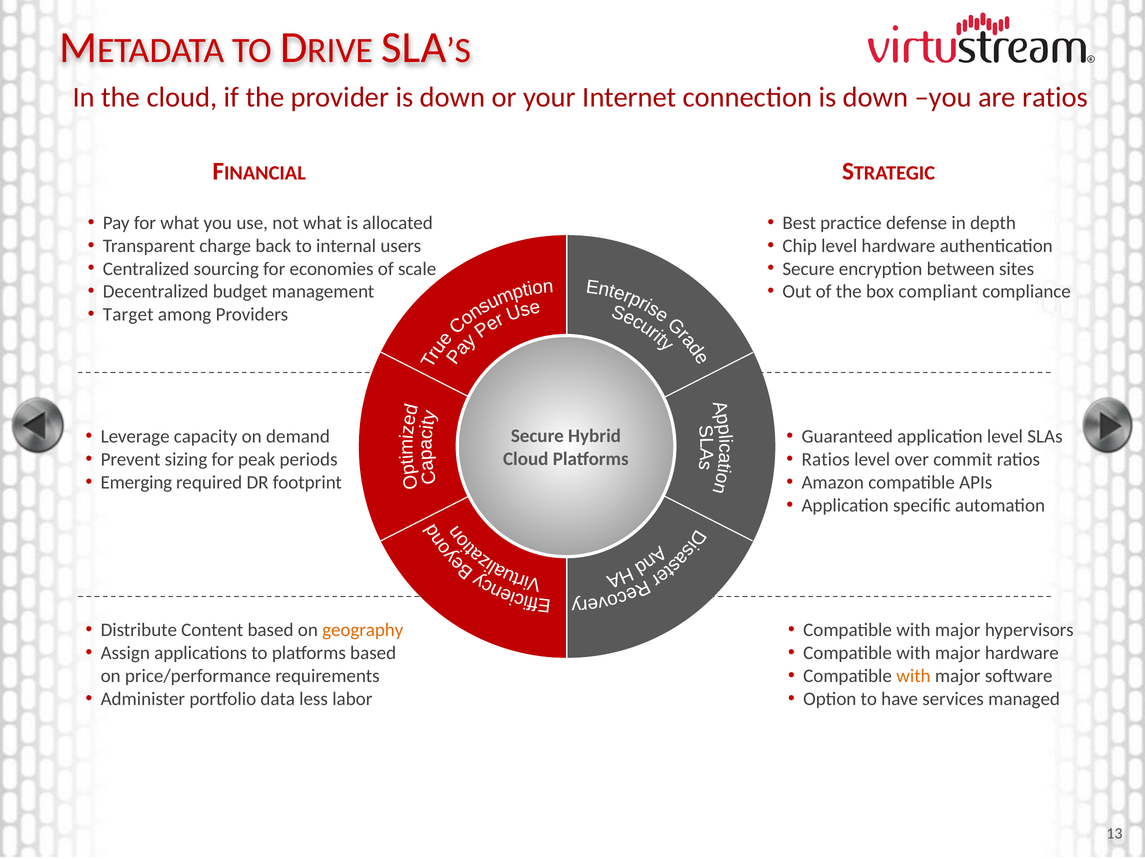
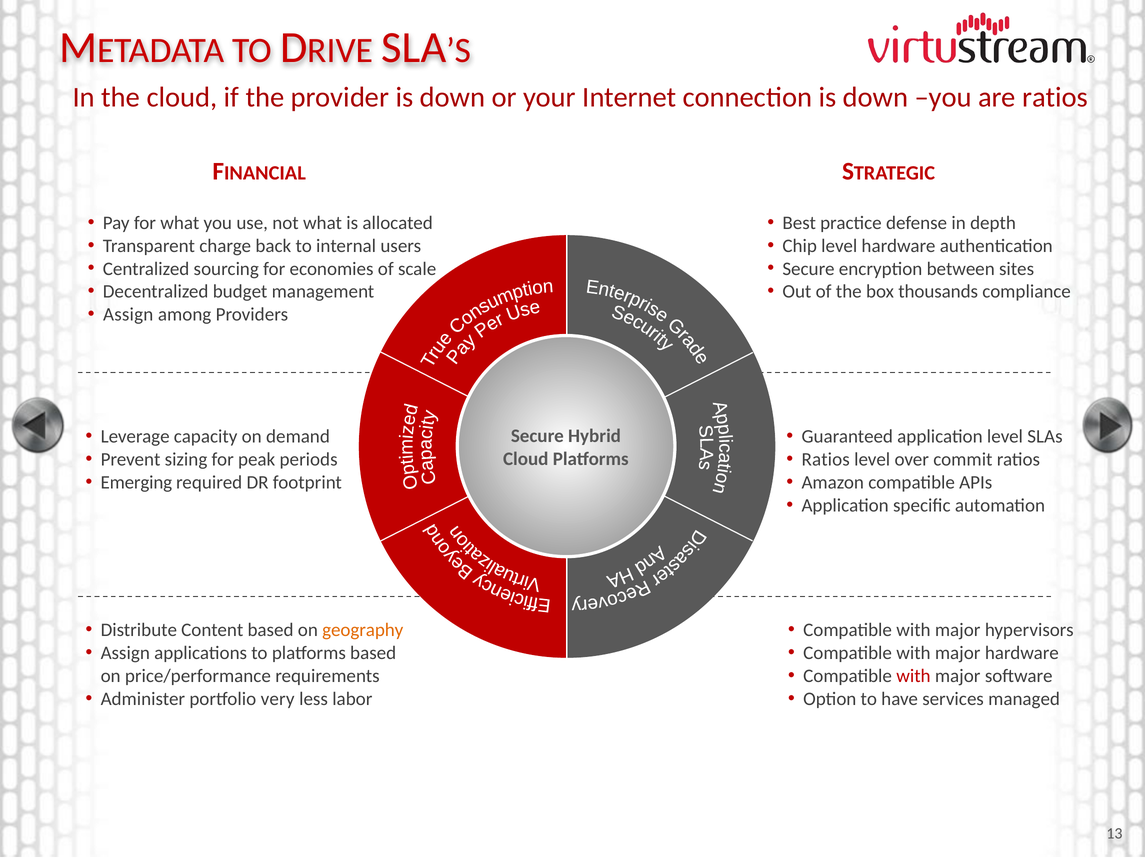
compliant: compliant -> thousands (938, 292)
Target: Target -> Assign (128, 314)
with colour: orange -> red (913, 676)
data: data -> very (278, 699)
